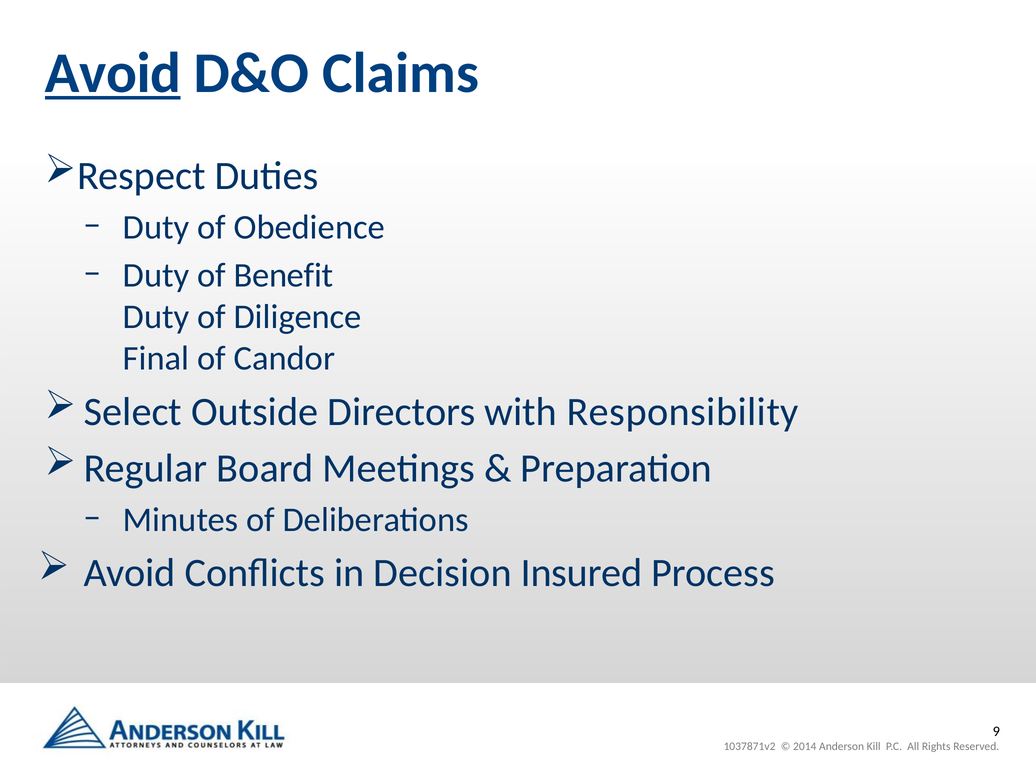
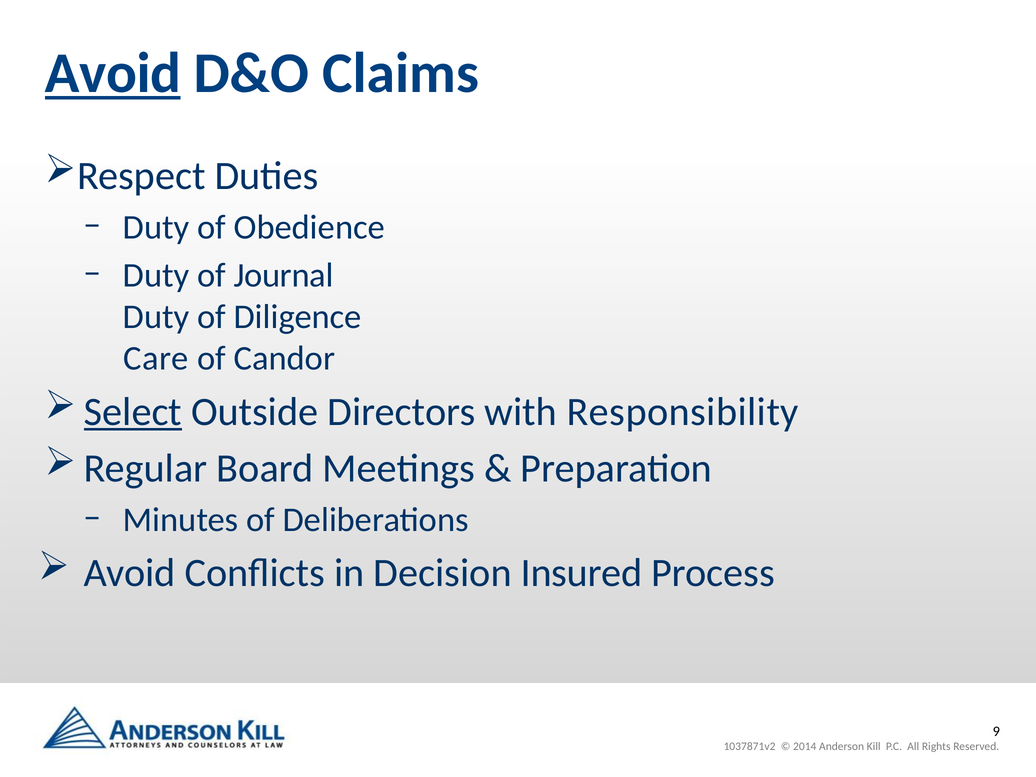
Benefit: Benefit -> Journal (284, 276)
Final: Final -> Care (156, 358)
Select underline: none -> present (133, 412)
